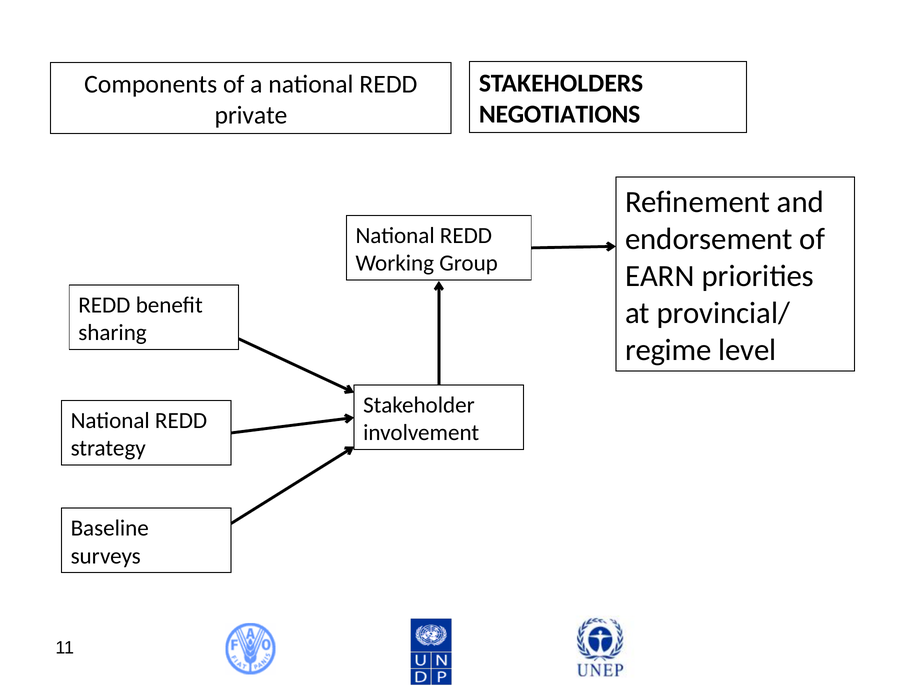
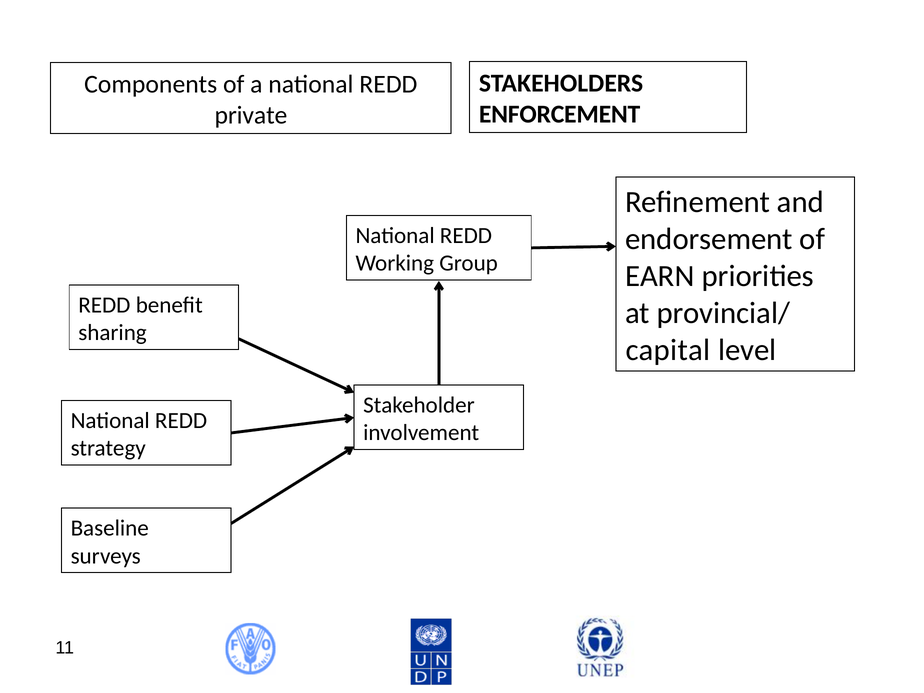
NEGOTIATIONS: NEGOTIATIONS -> ENFORCEMENT (560, 114)
regime: regime -> capital (668, 350)
